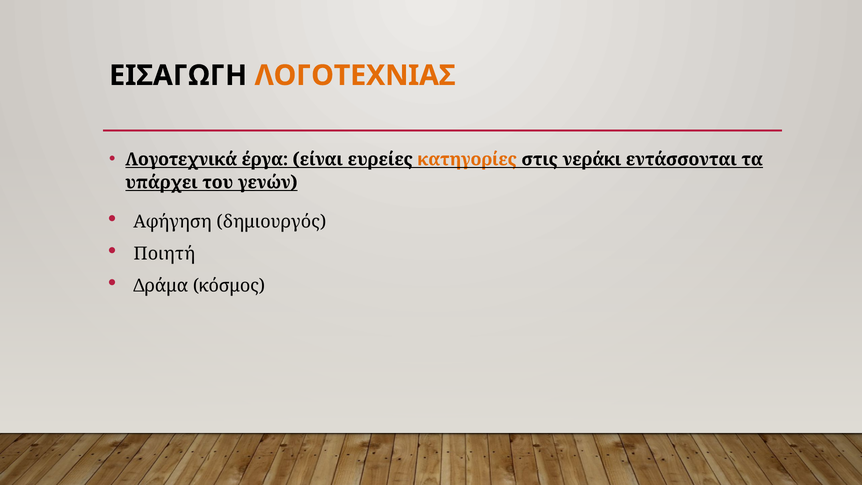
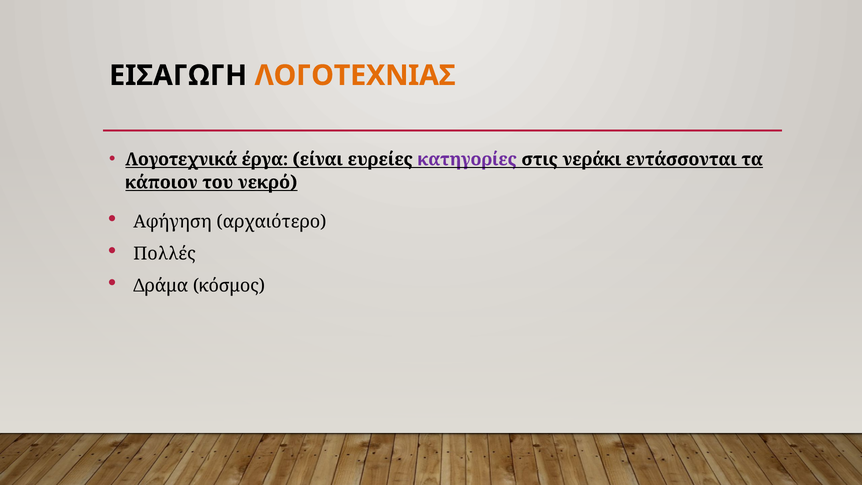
κατηγορίες colour: orange -> purple (467, 159)
υπάρχει: υπάρχει -> κάποιον (161, 182)
γενών: γενών -> νεκρό (268, 182)
δημιουργός: δημιουργός -> αρχαιότερο (271, 222)
Ποιητή: Ποιητή -> Πολλές (165, 254)
